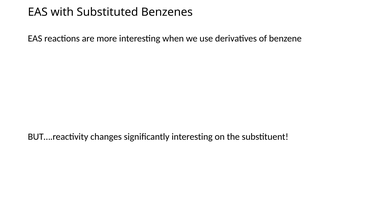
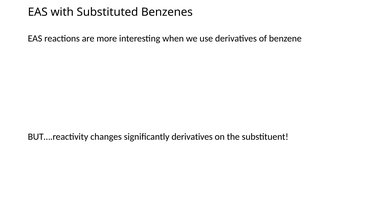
significantly interesting: interesting -> derivatives (192, 137)
